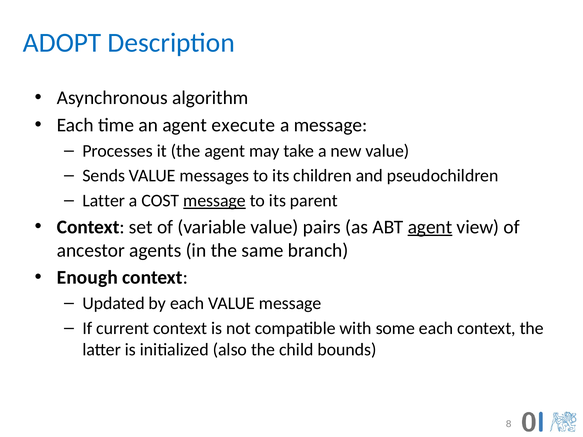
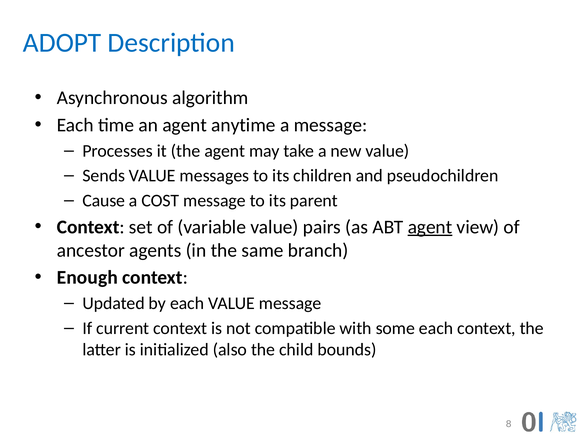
execute: execute -> anytime (243, 125)
Latter: Latter -> Cause (104, 201)
message underline: present -> none (215, 201)
